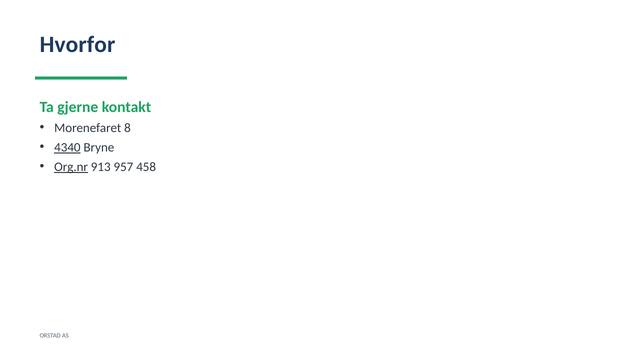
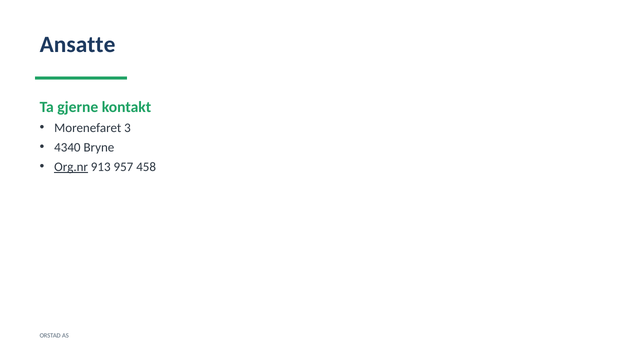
Hvorfor: Hvorfor -> Ansatte (78, 44)
8: 8 -> 3 (127, 128)
4340 underline: present -> none (67, 148)
